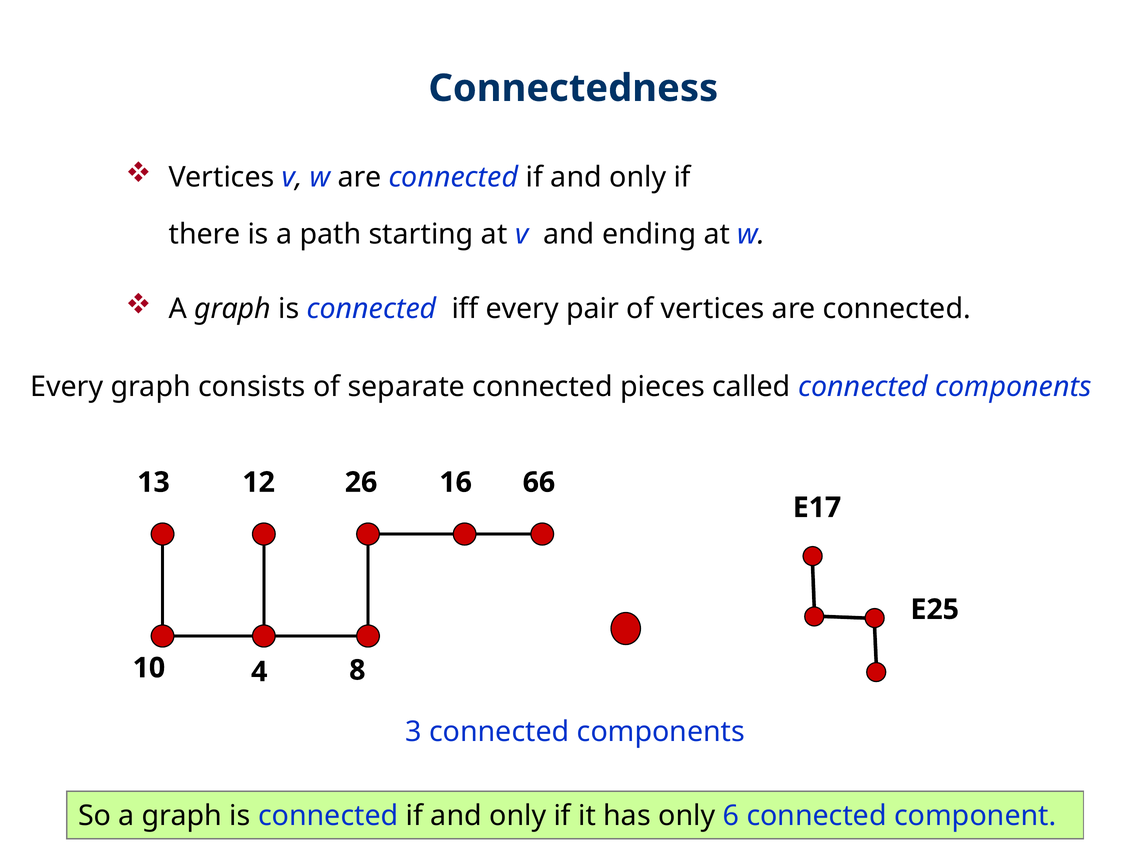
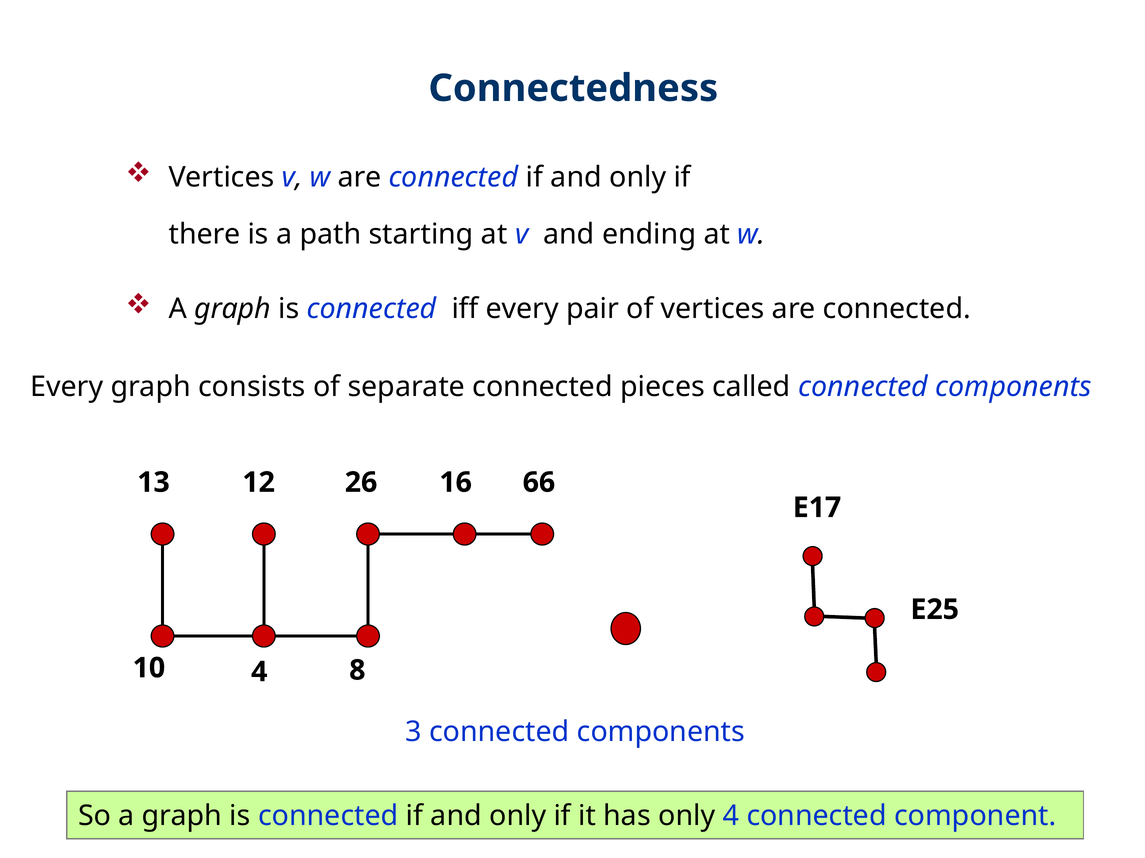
only 6: 6 -> 4 (731, 817)
